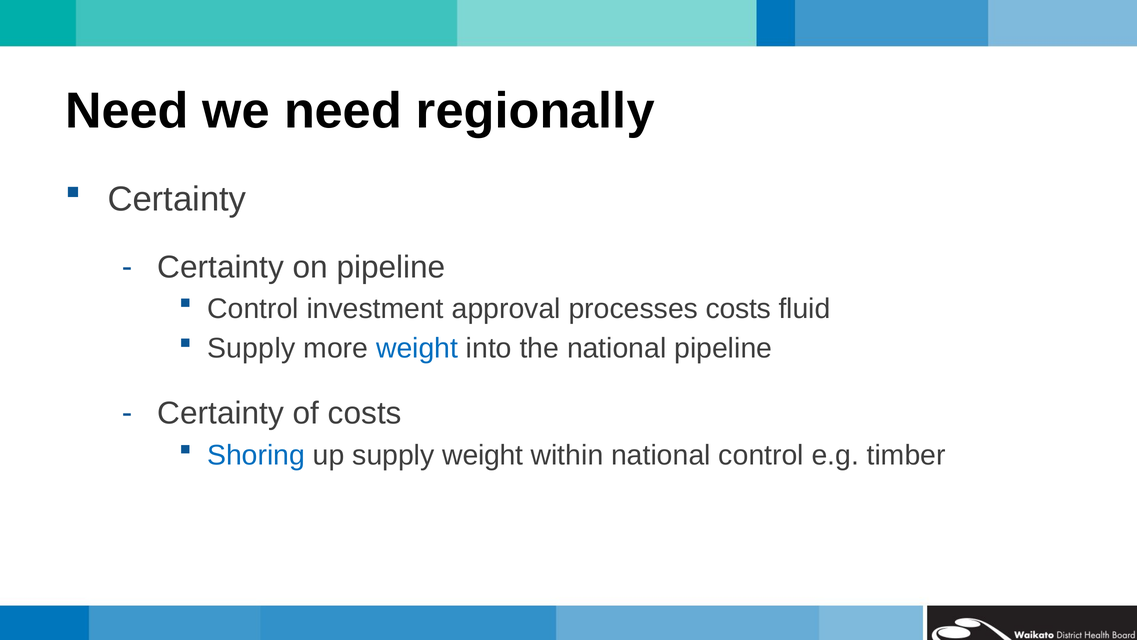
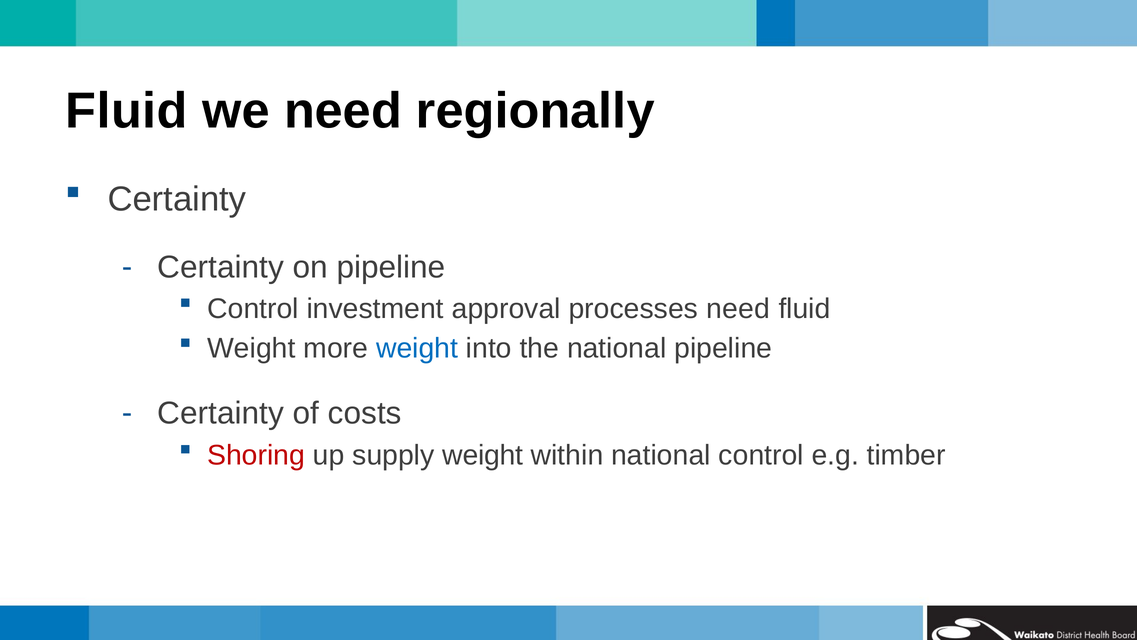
Need: Need -> Fluid (127, 111)
processes costs: costs -> need (738, 308)
Supply: Supply -> Weight (251, 348)
Shoring colour: blue -> red (256, 455)
